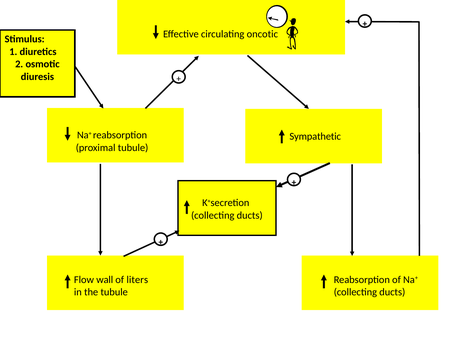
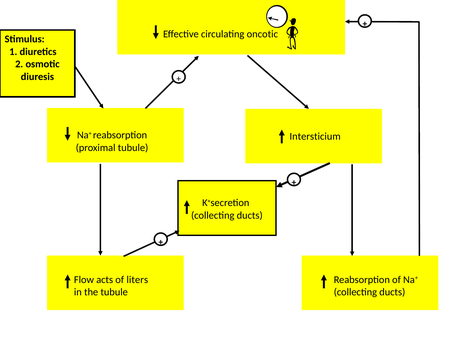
Sympathetic: Sympathetic -> Intersticium (315, 136)
wall: wall -> acts (105, 280)
